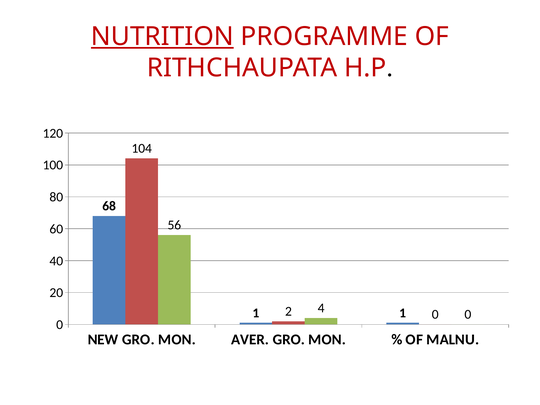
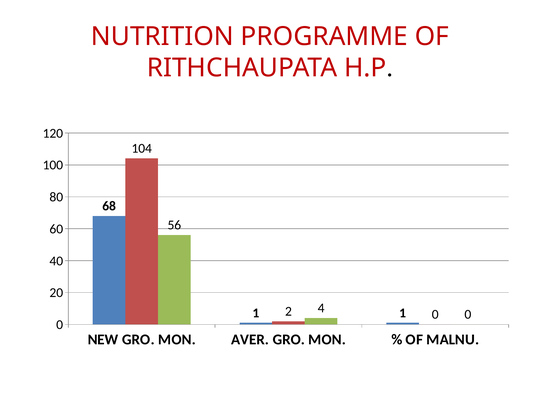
NUTRITION underline: present -> none (162, 36)
